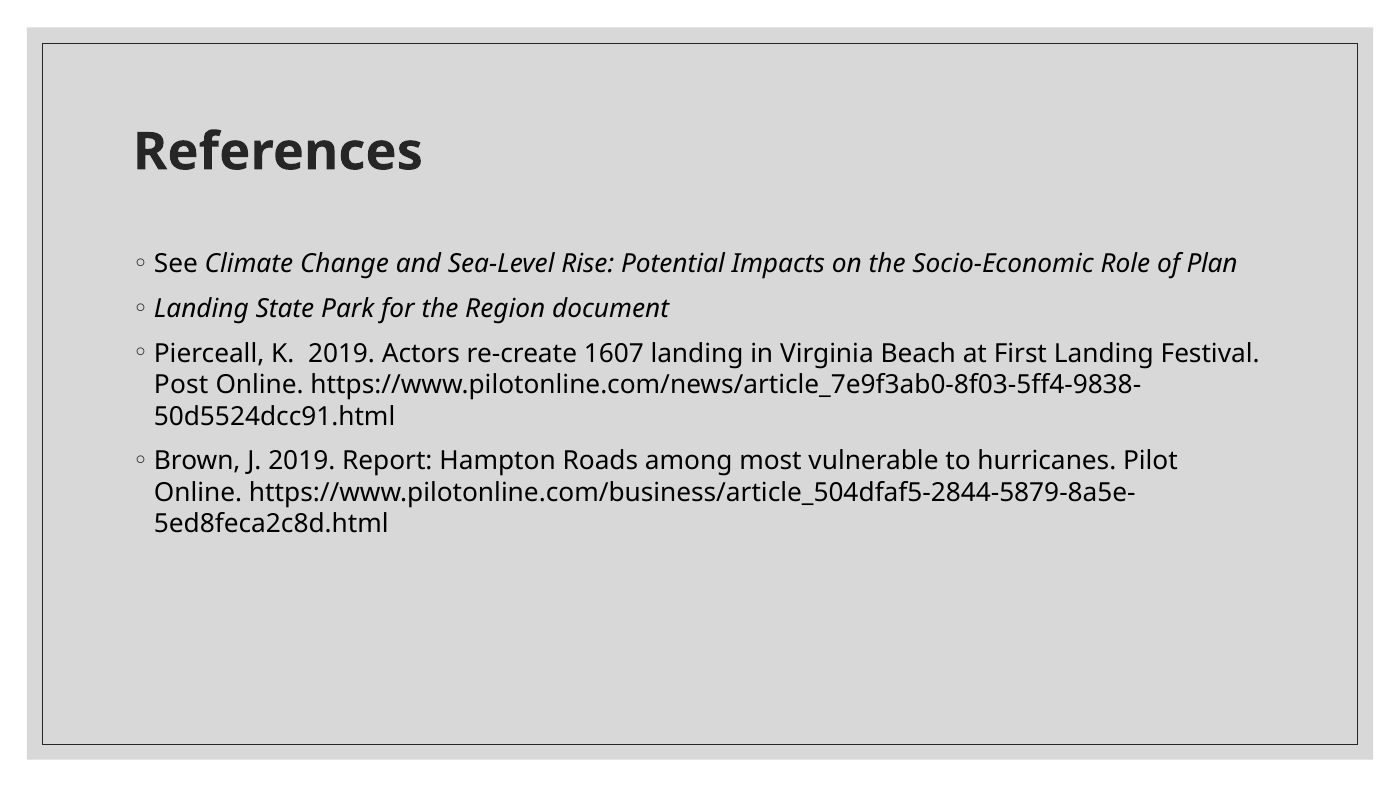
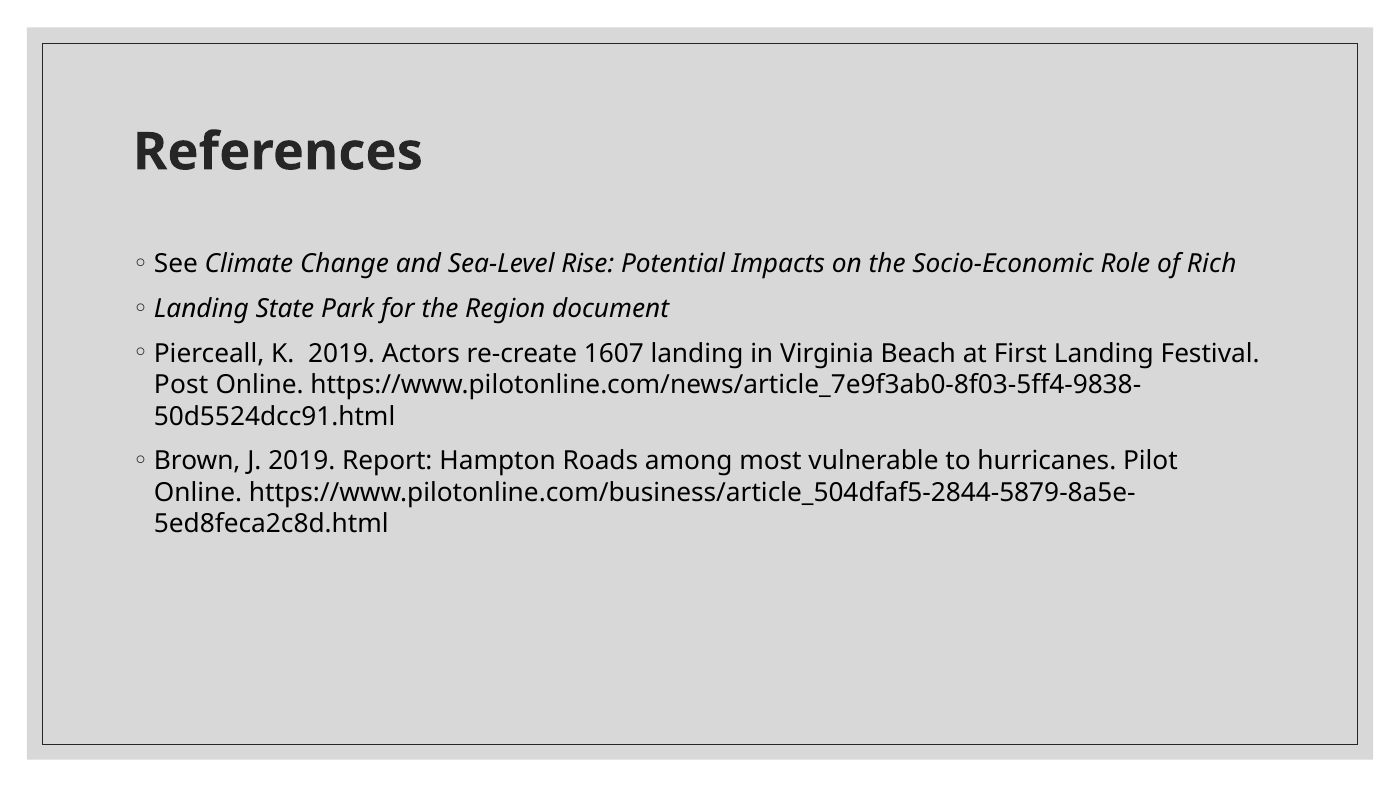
Plan: Plan -> Rich (1212, 264)
